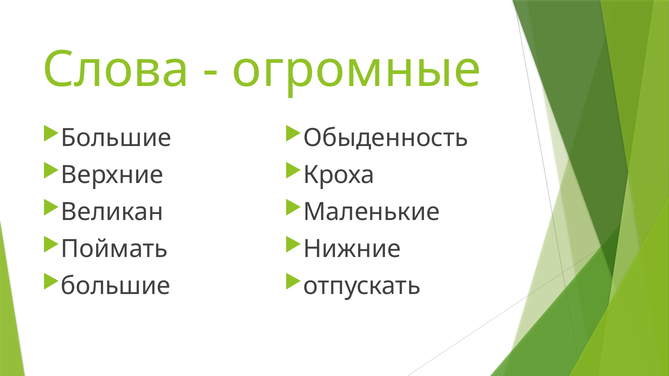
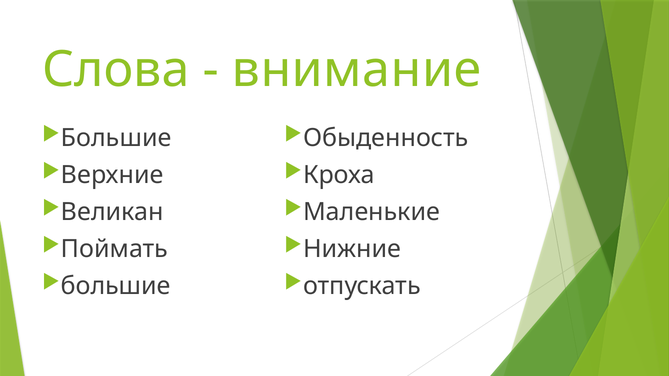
огромные: огромные -> внимание (357, 70)
